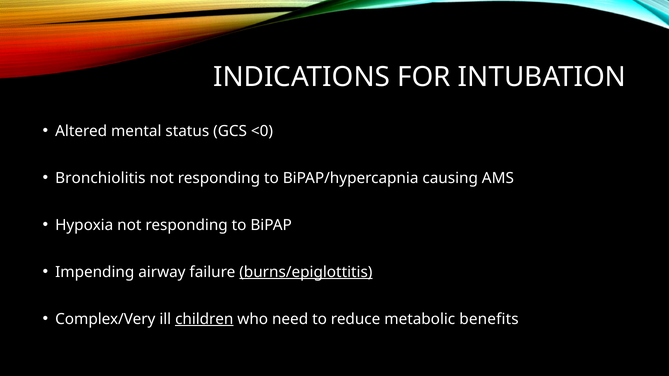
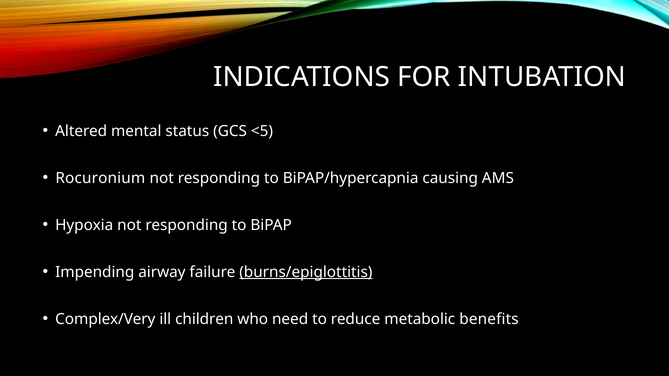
<0: <0 -> <5 (262, 131)
Bronchiolitis: Bronchiolitis -> Rocuronium (100, 178)
children underline: present -> none (204, 319)
